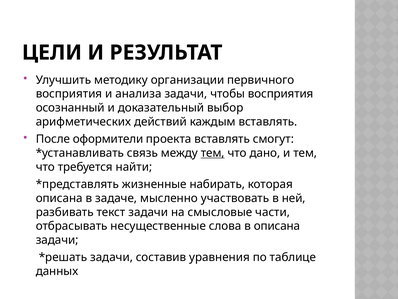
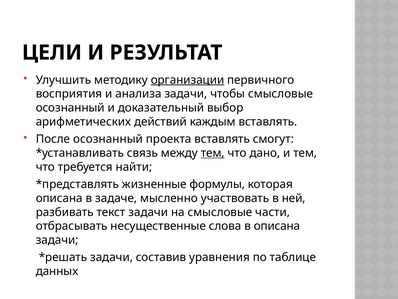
организации underline: none -> present (188, 80)
чтобы восприятия: восприятия -> смысловые (281, 94)
После оформители: оформители -> осознанный (108, 139)
набирать: набирать -> формулы (217, 184)
